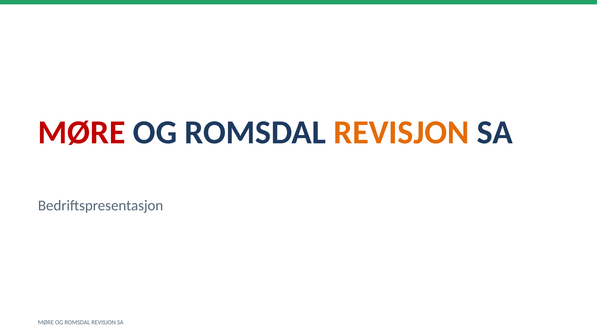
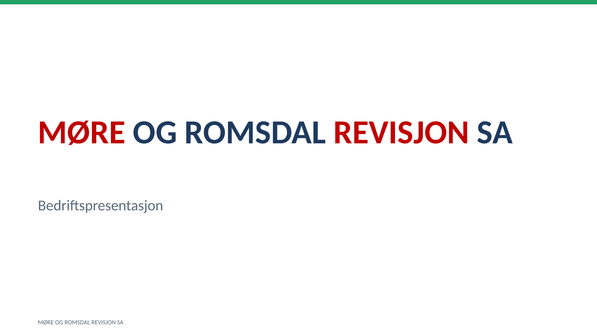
REVISJON colour: orange -> red (401, 132)
